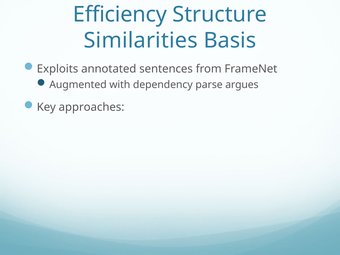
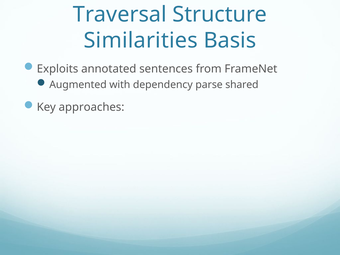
Efficiency: Efficiency -> Traversal (120, 14)
argues: argues -> shared (242, 85)
